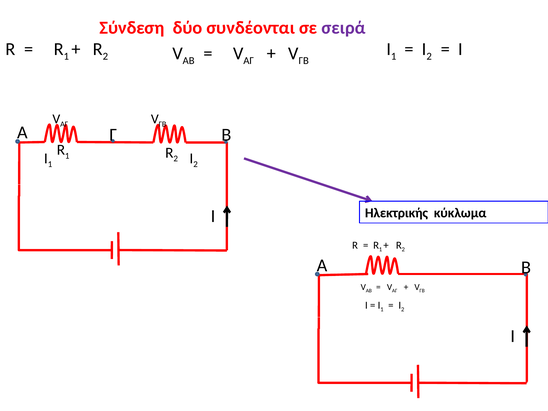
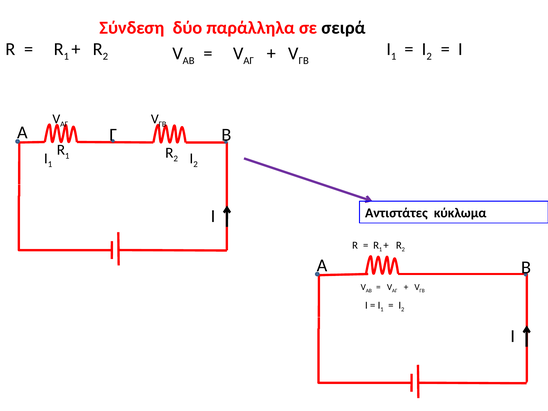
συνδέονται: συνδέονται -> παράλληλα (251, 28)
σειρά colour: purple -> black (343, 28)
Ηλεκτρικής: Ηλεκτρικής -> Αντιστάτες (396, 213)
